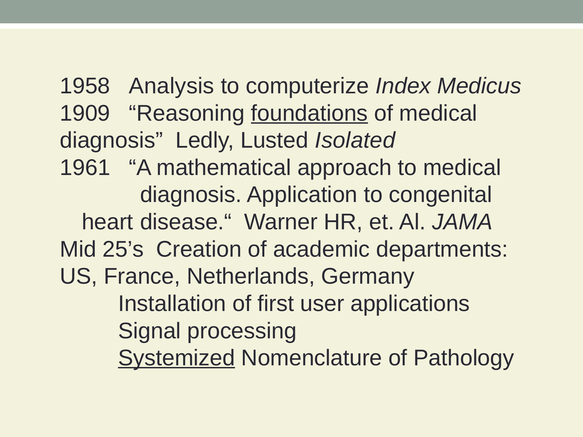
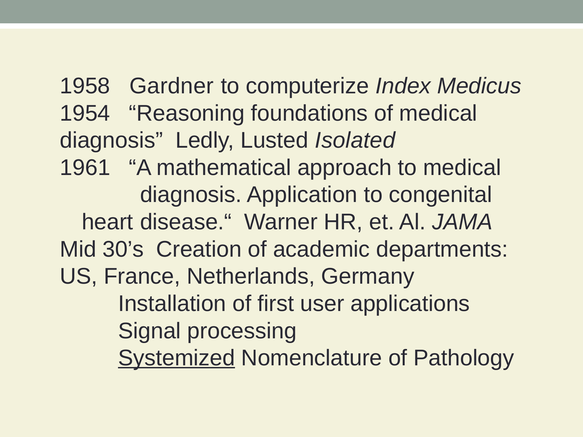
Analysis: Analysis -> Gardner (172, 86)
1909: 1909 -> 1954 (85, 113)
foundations underline: present -> none (309, 113)
25’s: 25’s -> 30’s (123, 249)
